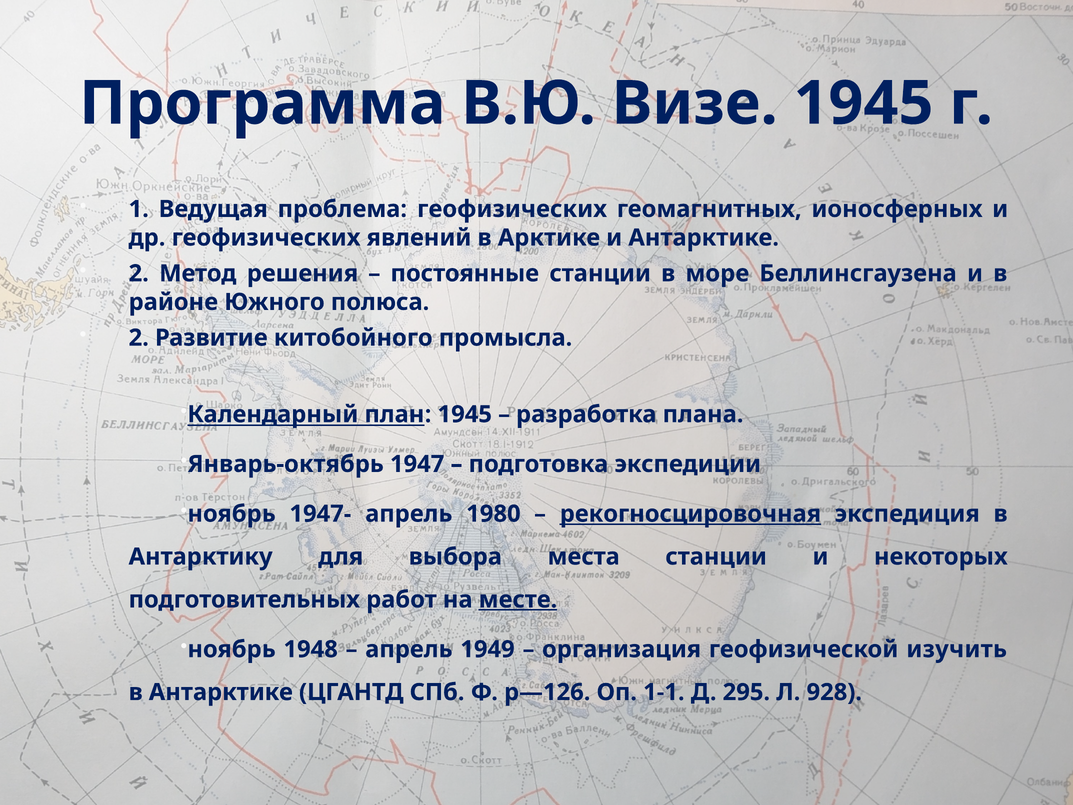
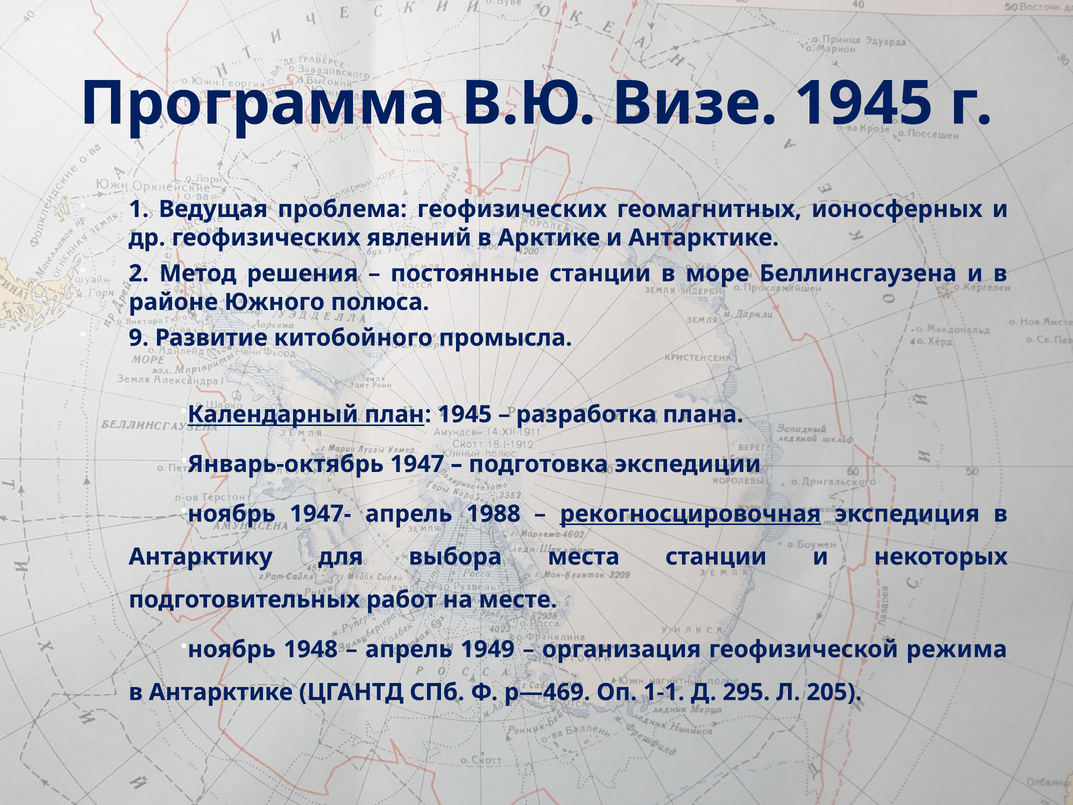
2: 2 -> 9 (139, 338)
1980: 1980 -> 1988 (493, 514)
месте underline: present -> none (518, 599)
изучить: изучить -> режима (957, 649)
р—126: р—126 -> р—469 (547, 692)
928: 928 -> 205 (834, 692)
